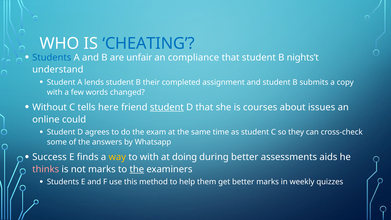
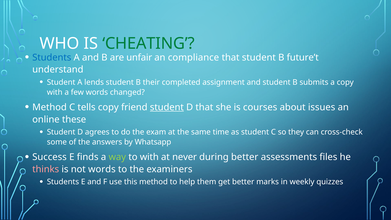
CHEATING colour: blue -> green (148, 43)
nights’t: nights’t -> future’t (303, 57)
Without: Without -> Method (50, 107)
tells here: here -> copy (108, 107)
could: could -> these (74, 119)
way colour: yellow -> light green (117, 157)
doing: doing -> never (185, 157)
aids: aids -> files (328, 157)
not marks: marks -> words (102, 169)
the underline: present -> none (137, 169)
